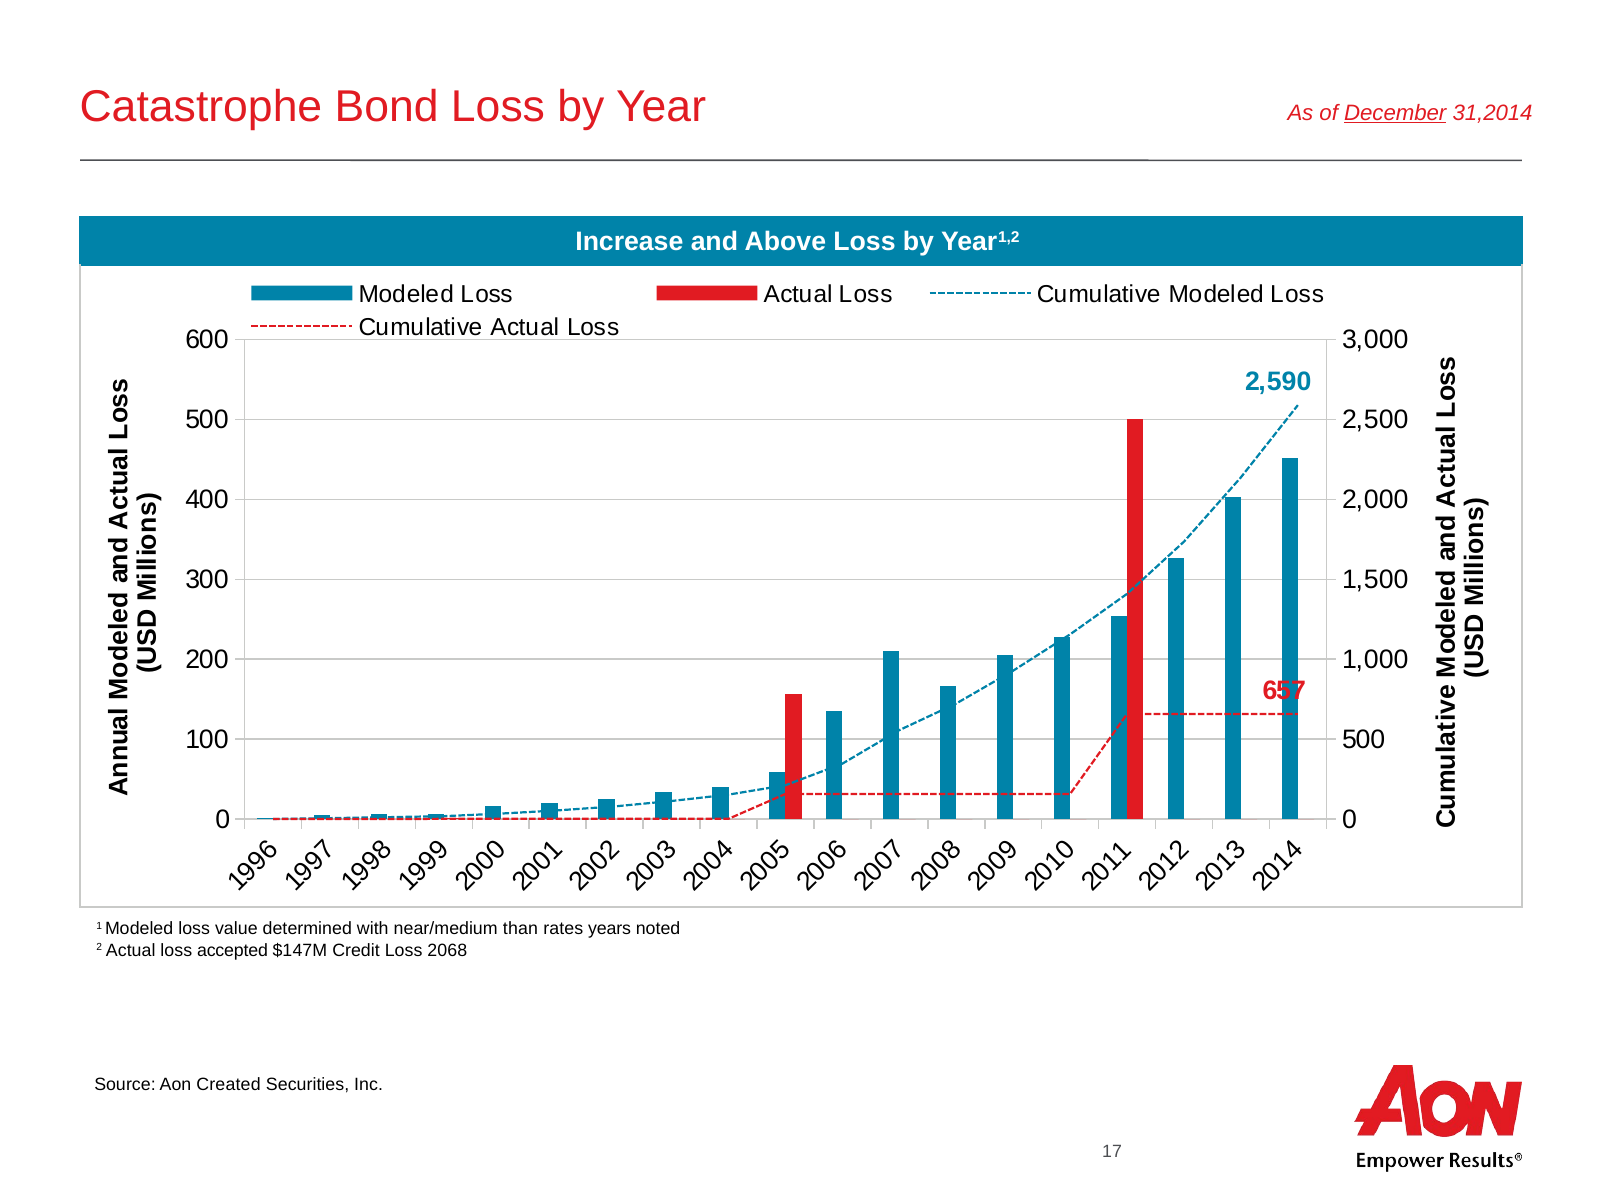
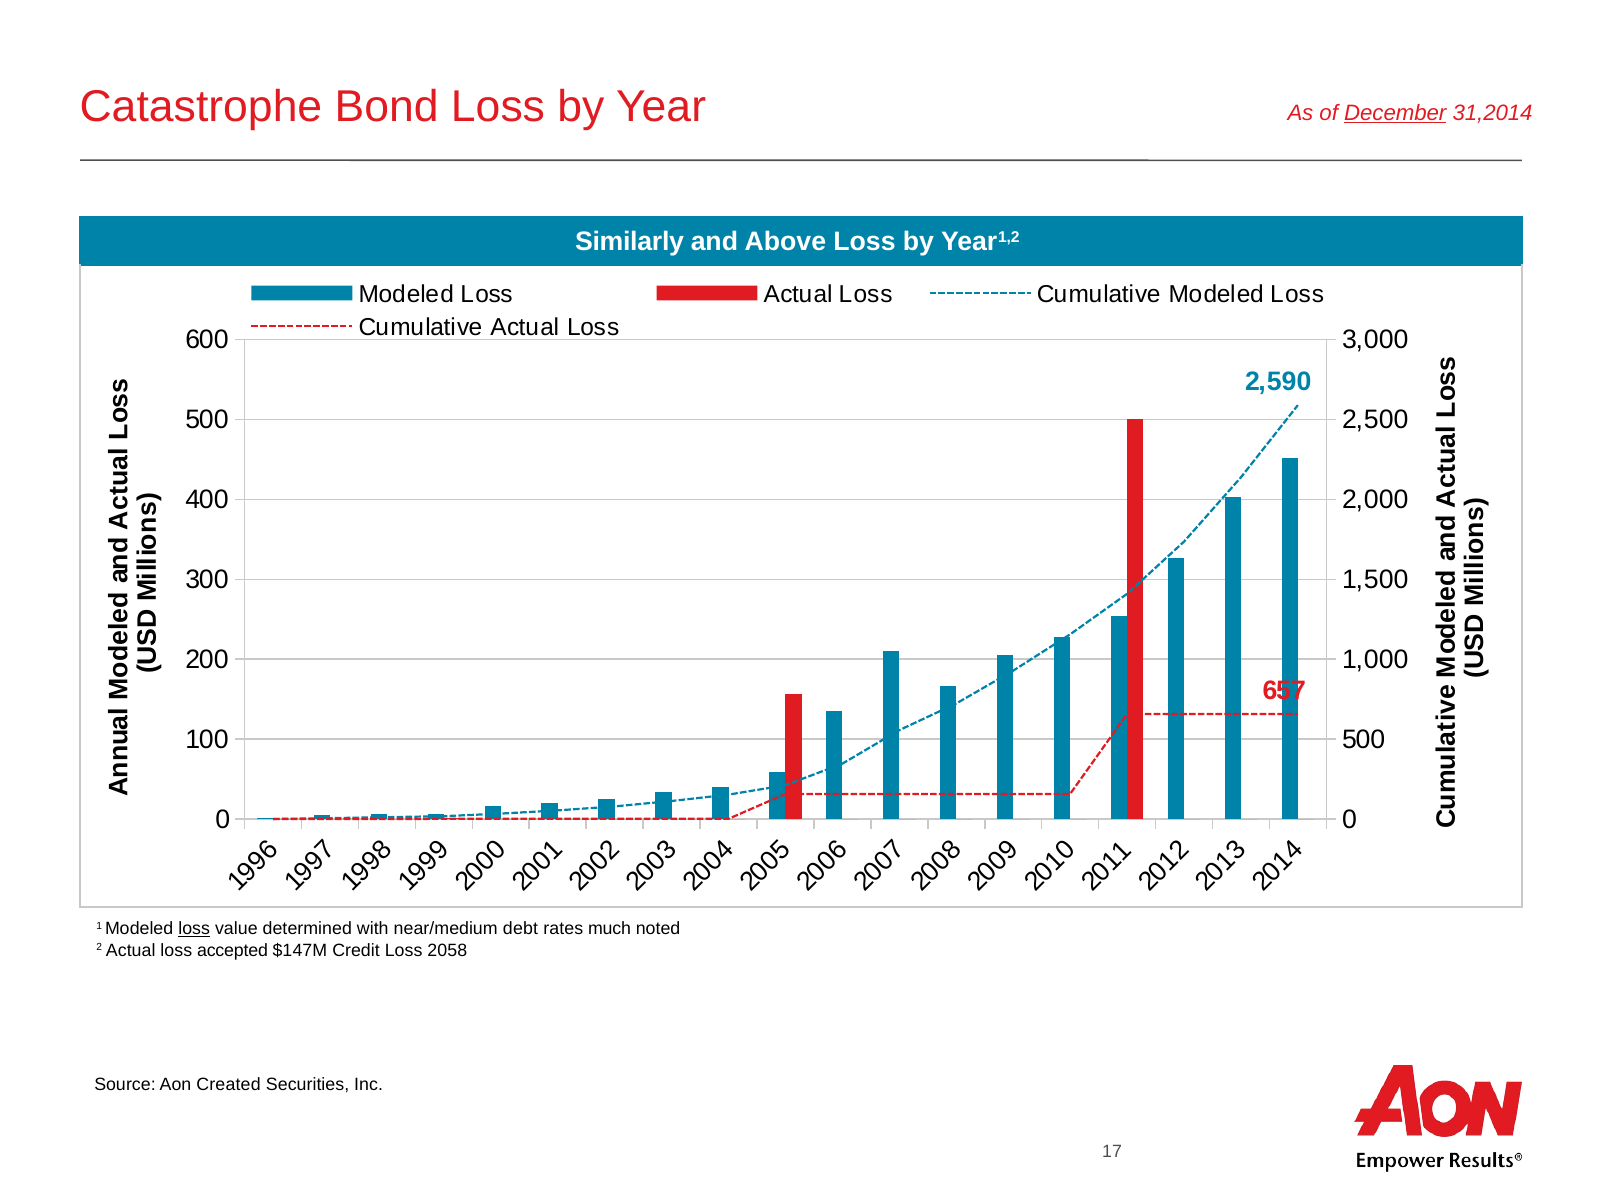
Increase: Increase -> Similarly (630, 242)
loss underline: none -> present (194, 929)
than: than -> debt (521, 929)
years: years -> much (610, 929)
2068: 2068 -> 2058 (447, 951)
